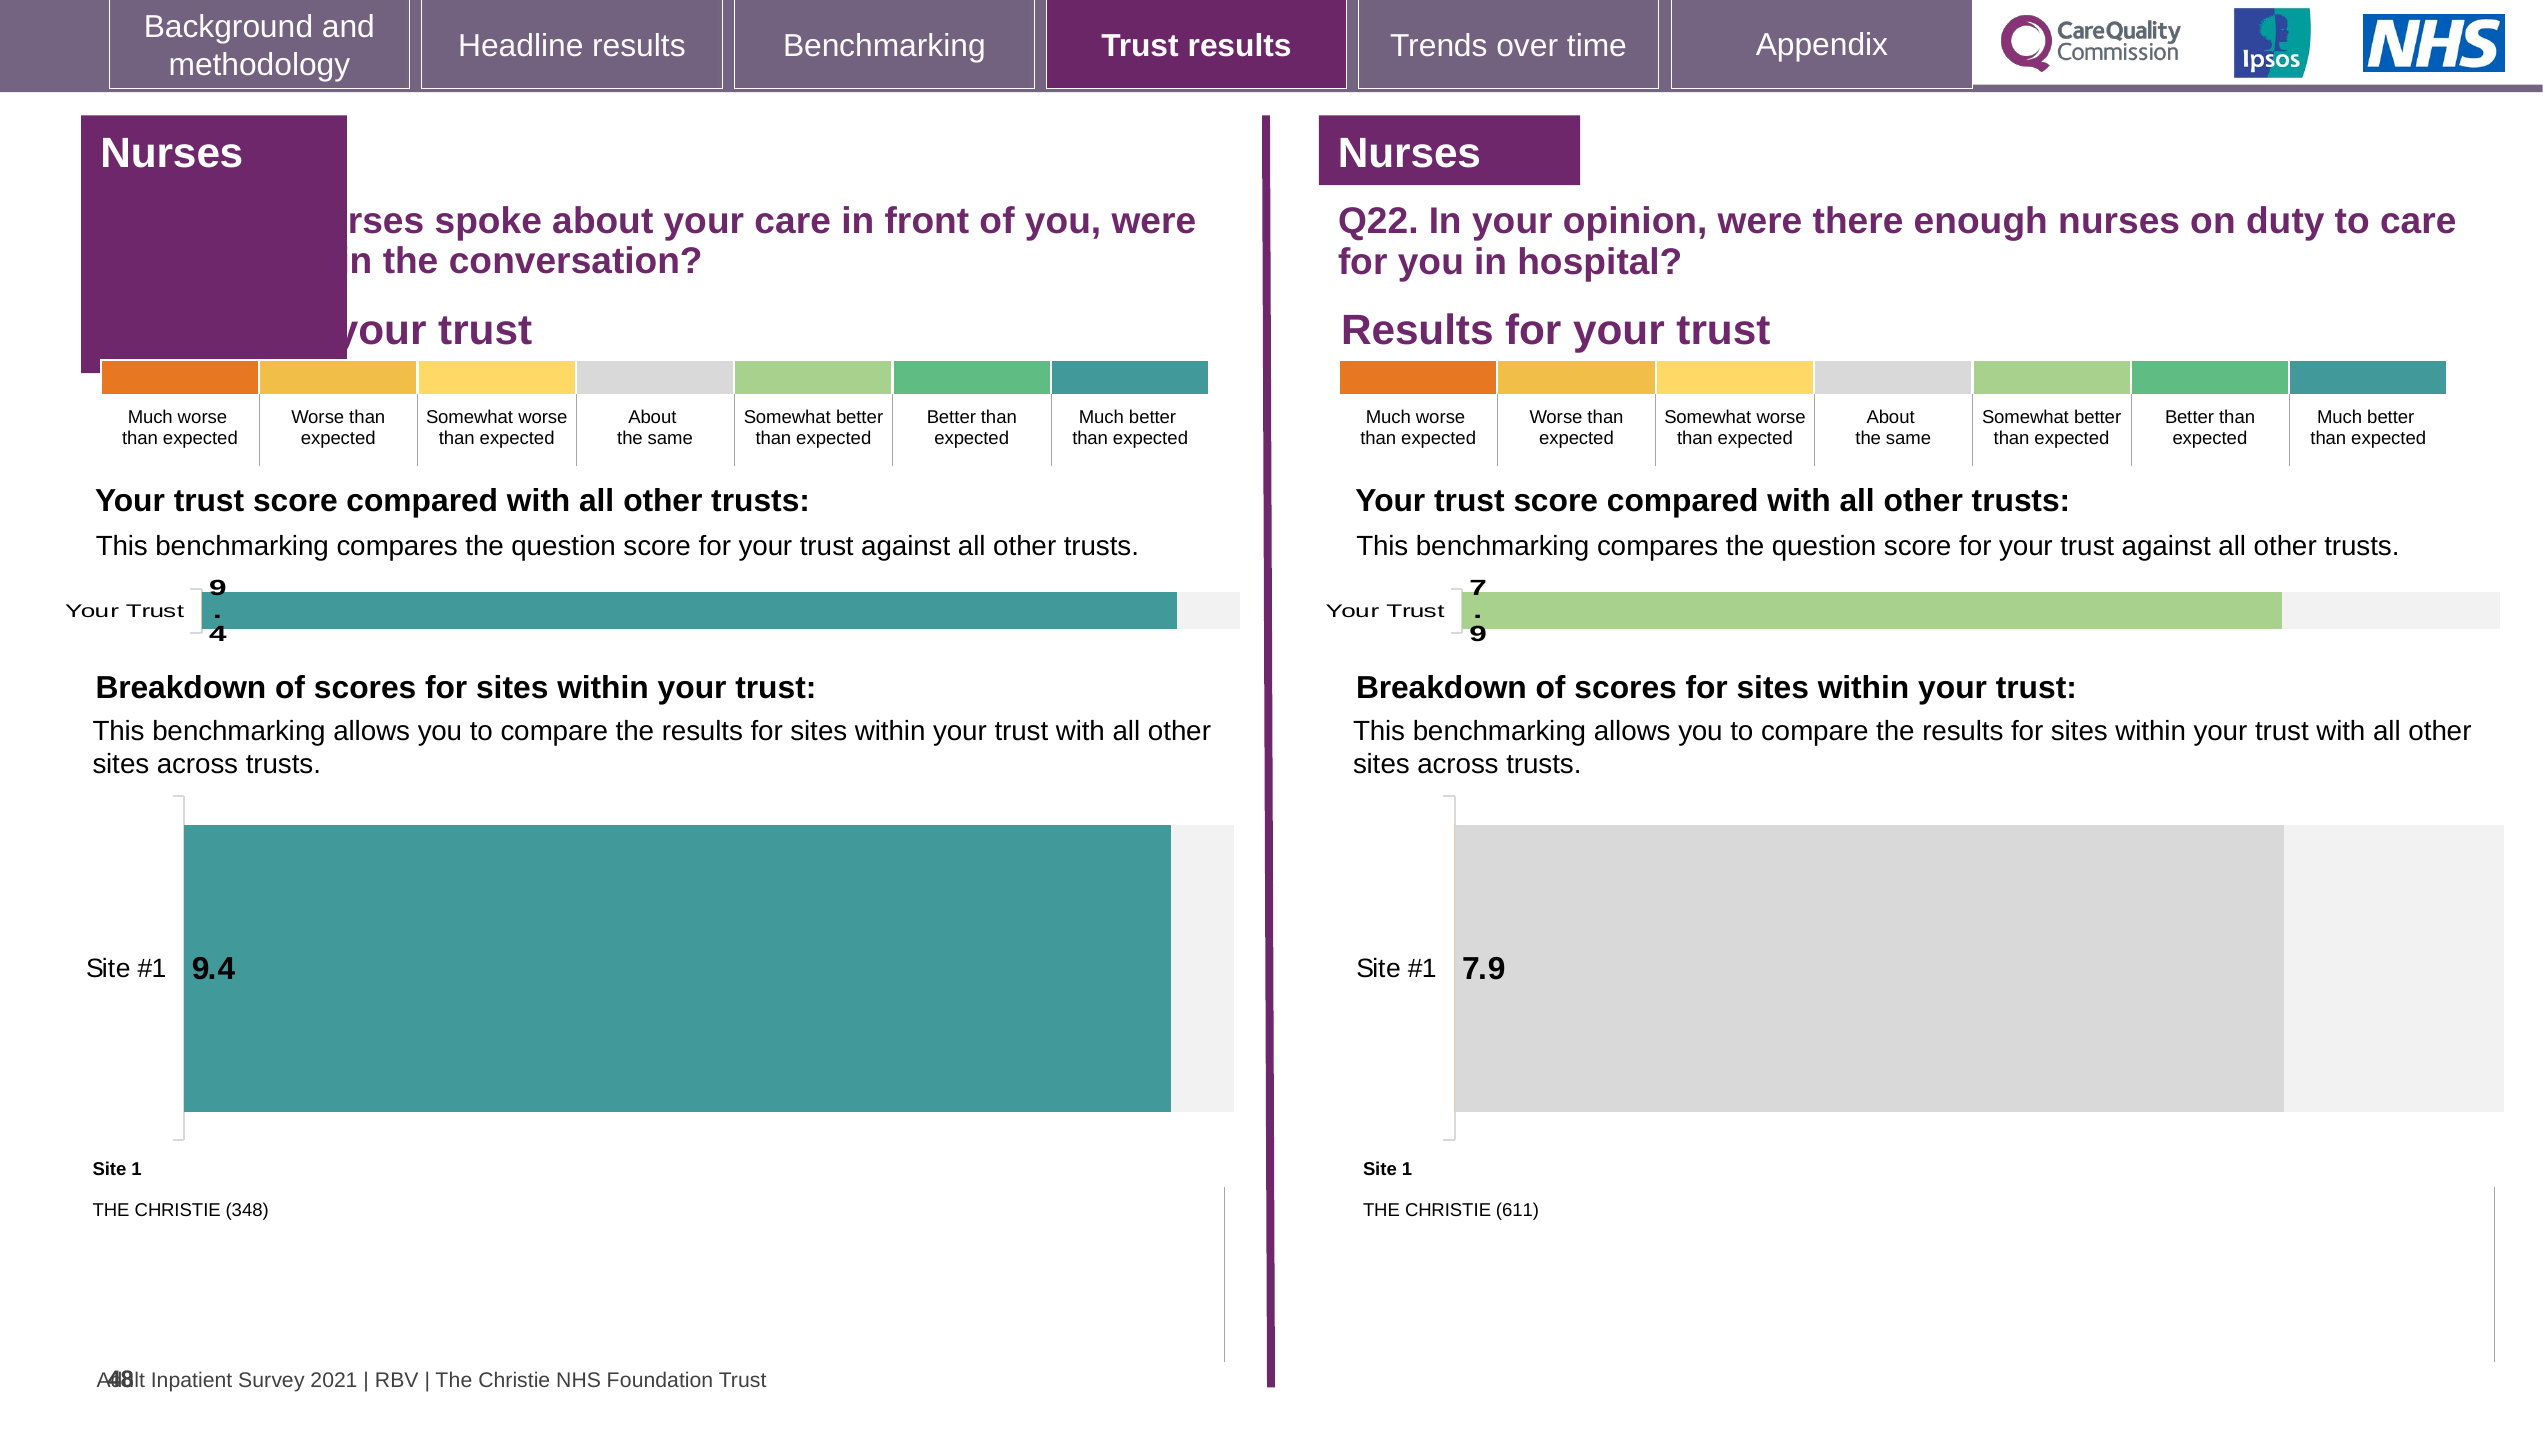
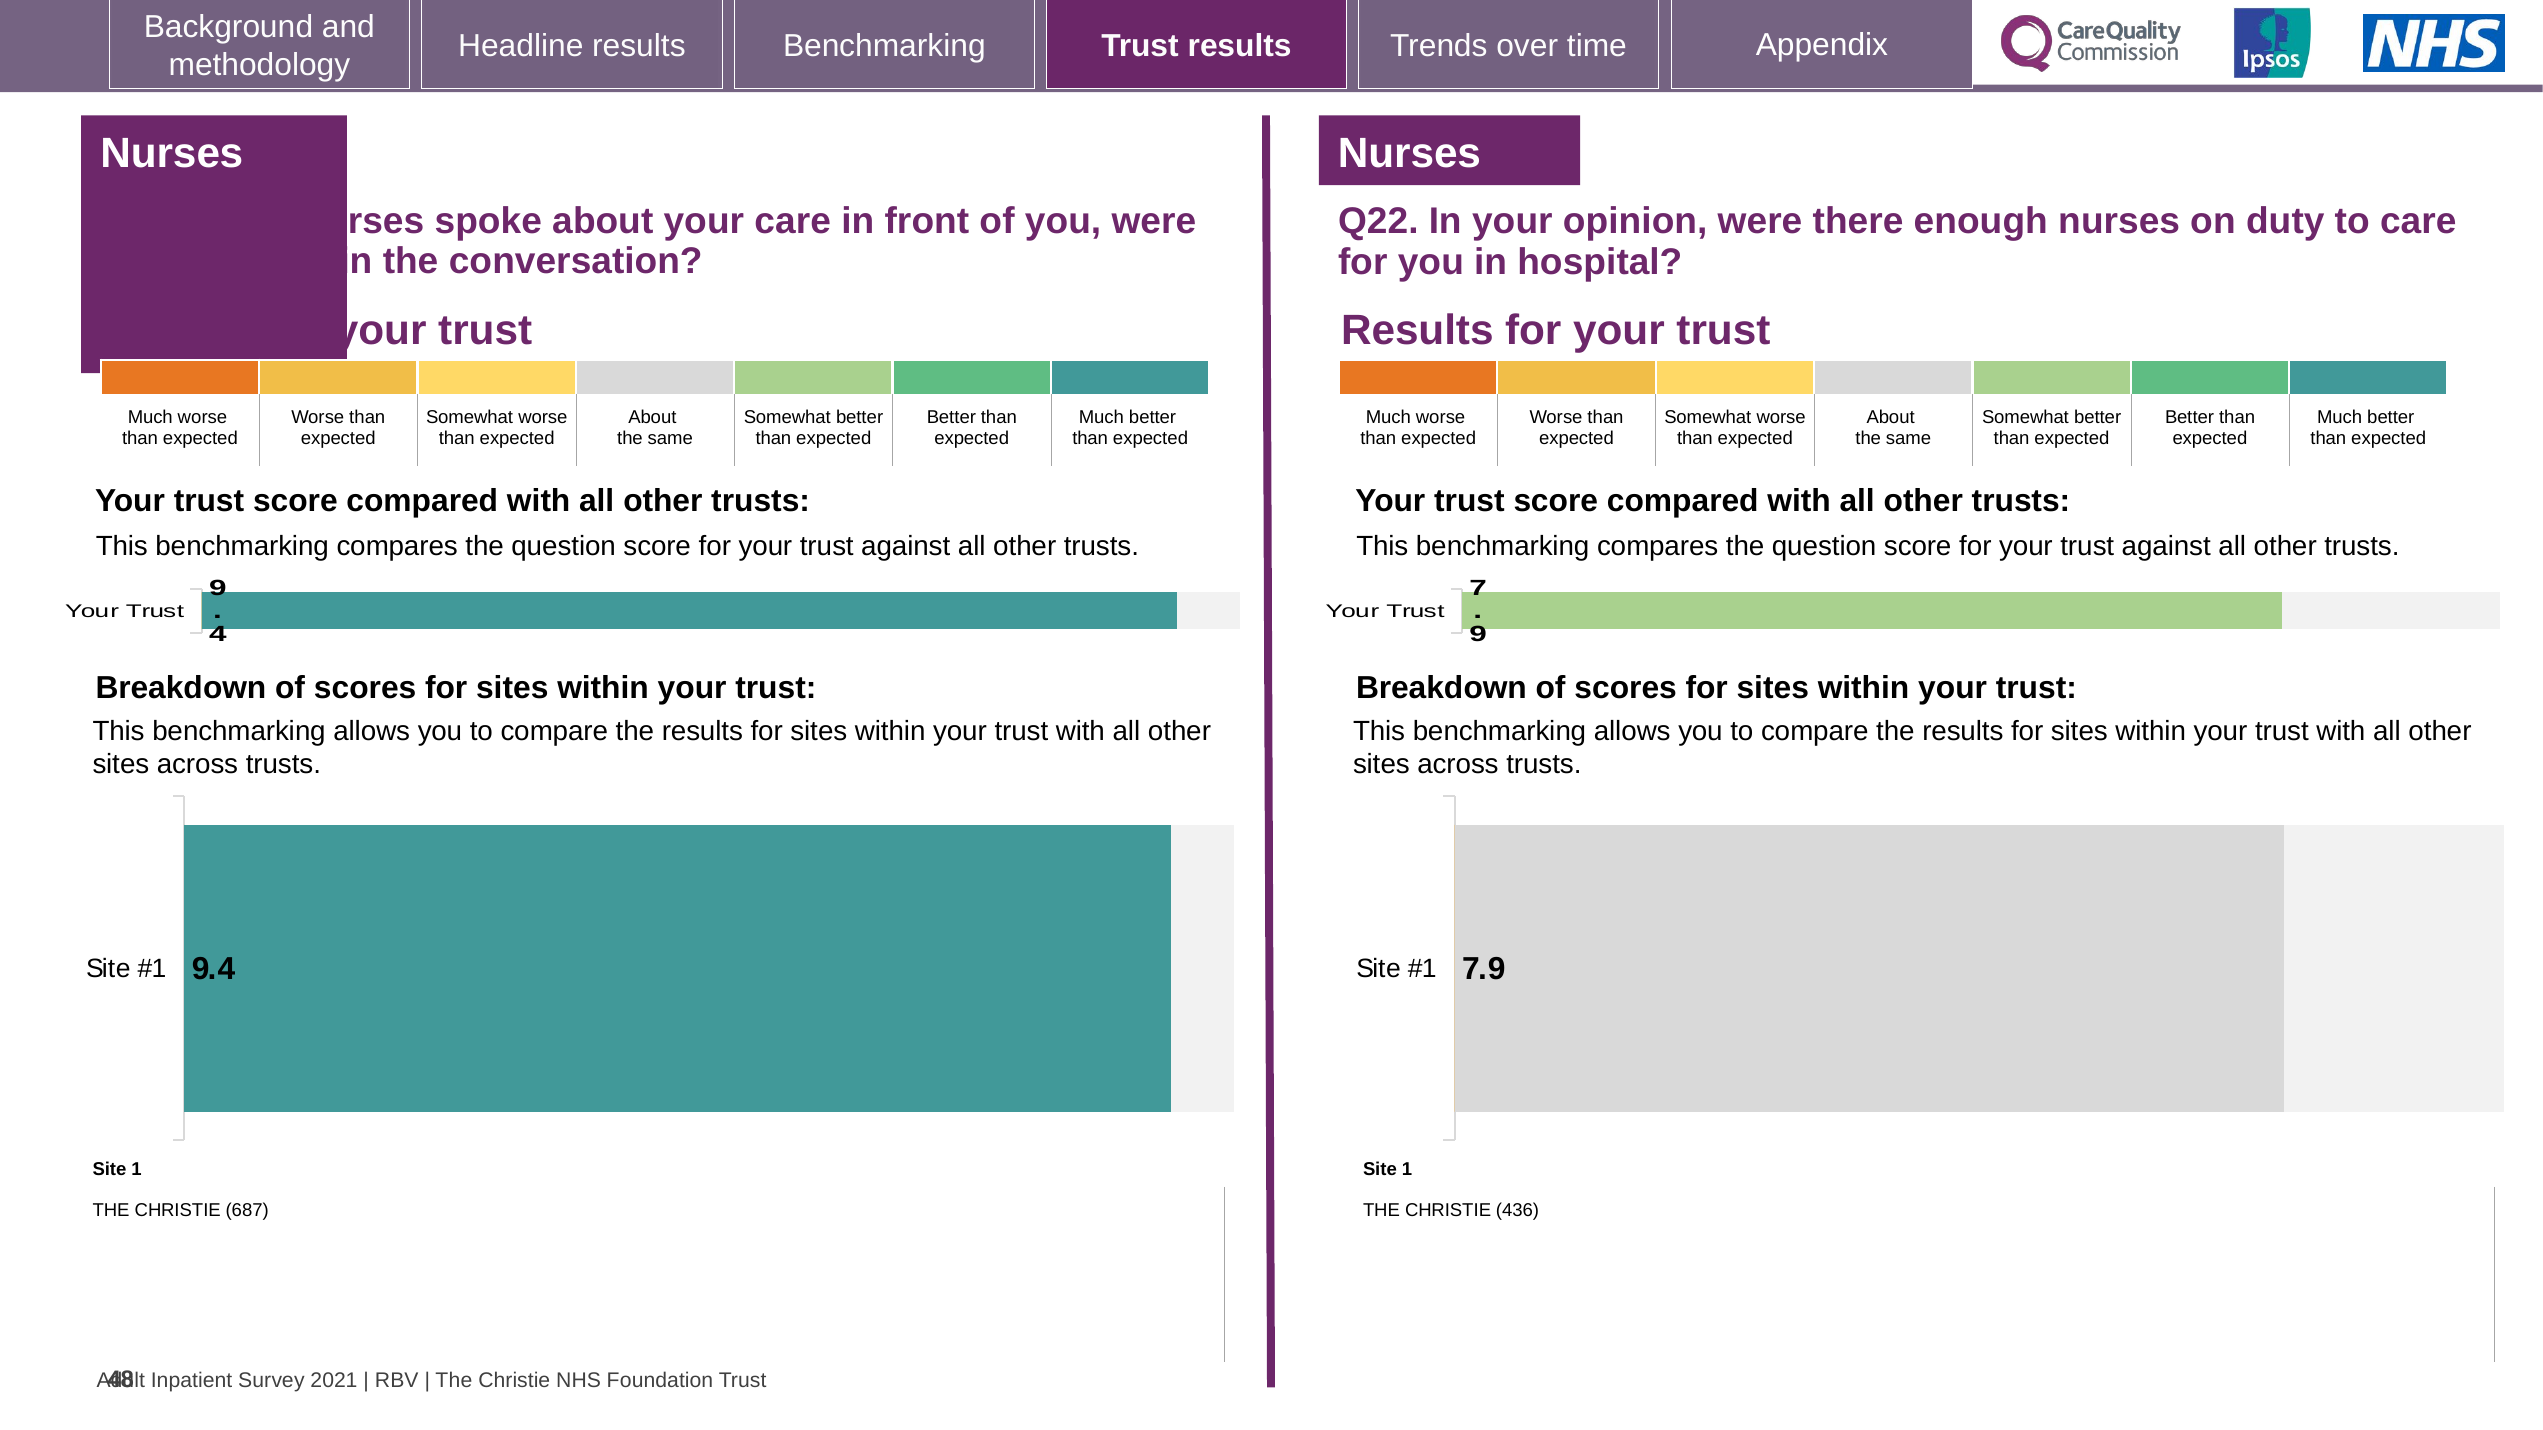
348: 348 -> 687 (247, 1211)
611: 611 -> 436 (1517, 1211)
